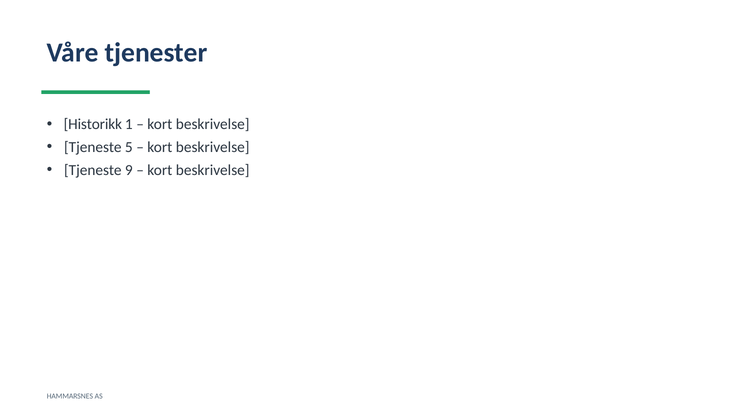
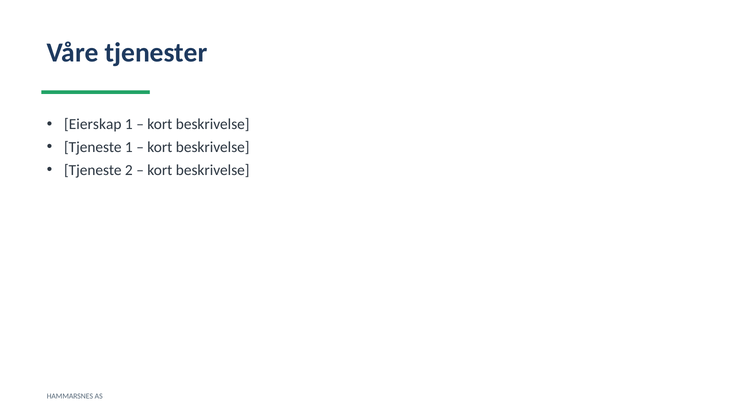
Historikk: Historikk -> Eierskap (93, 124)
Tjeneste 5: 5 -> 1 (129, 147)
9: 9 -> 2 (129, 170)
